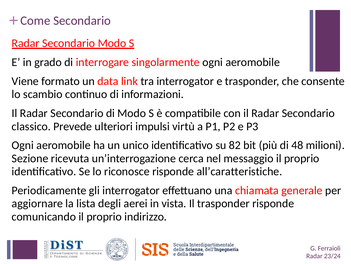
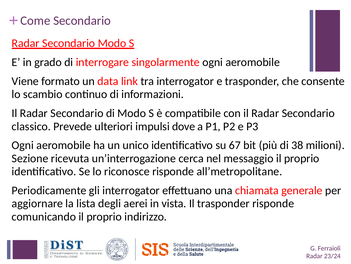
virtù: virtù -> dove (184, 126)
82: 82 -> 67 (235, 145)
48: 48 -> 38 (297, 145)
all’caratteristiche: all’caratteristiche -> all’metropolitane (239, 171)
